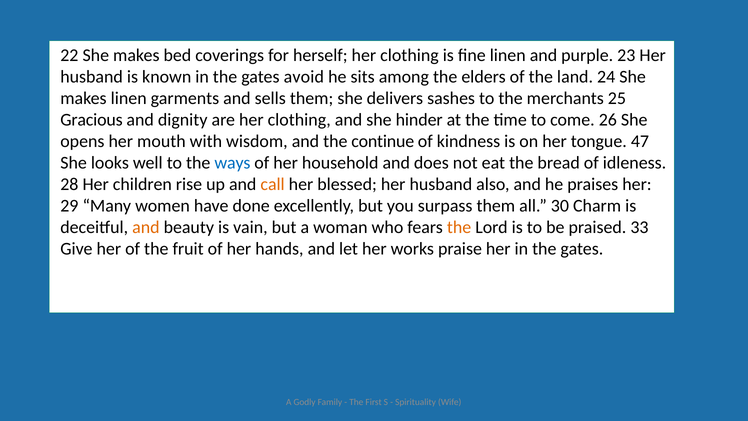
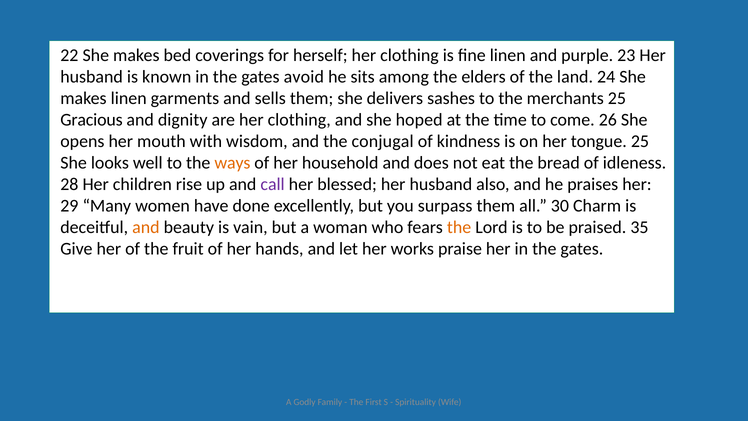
hinder: hinder -> hoped (419, 120)
continue: continue -> conjugal (383, 141)
tongue 47: 47 -> 25 (640, 141)
ways colour: blue -> orange (232, 163)
call colour: orange -> purple (273, 184)
33: 33 -> 35 (639, 227)
